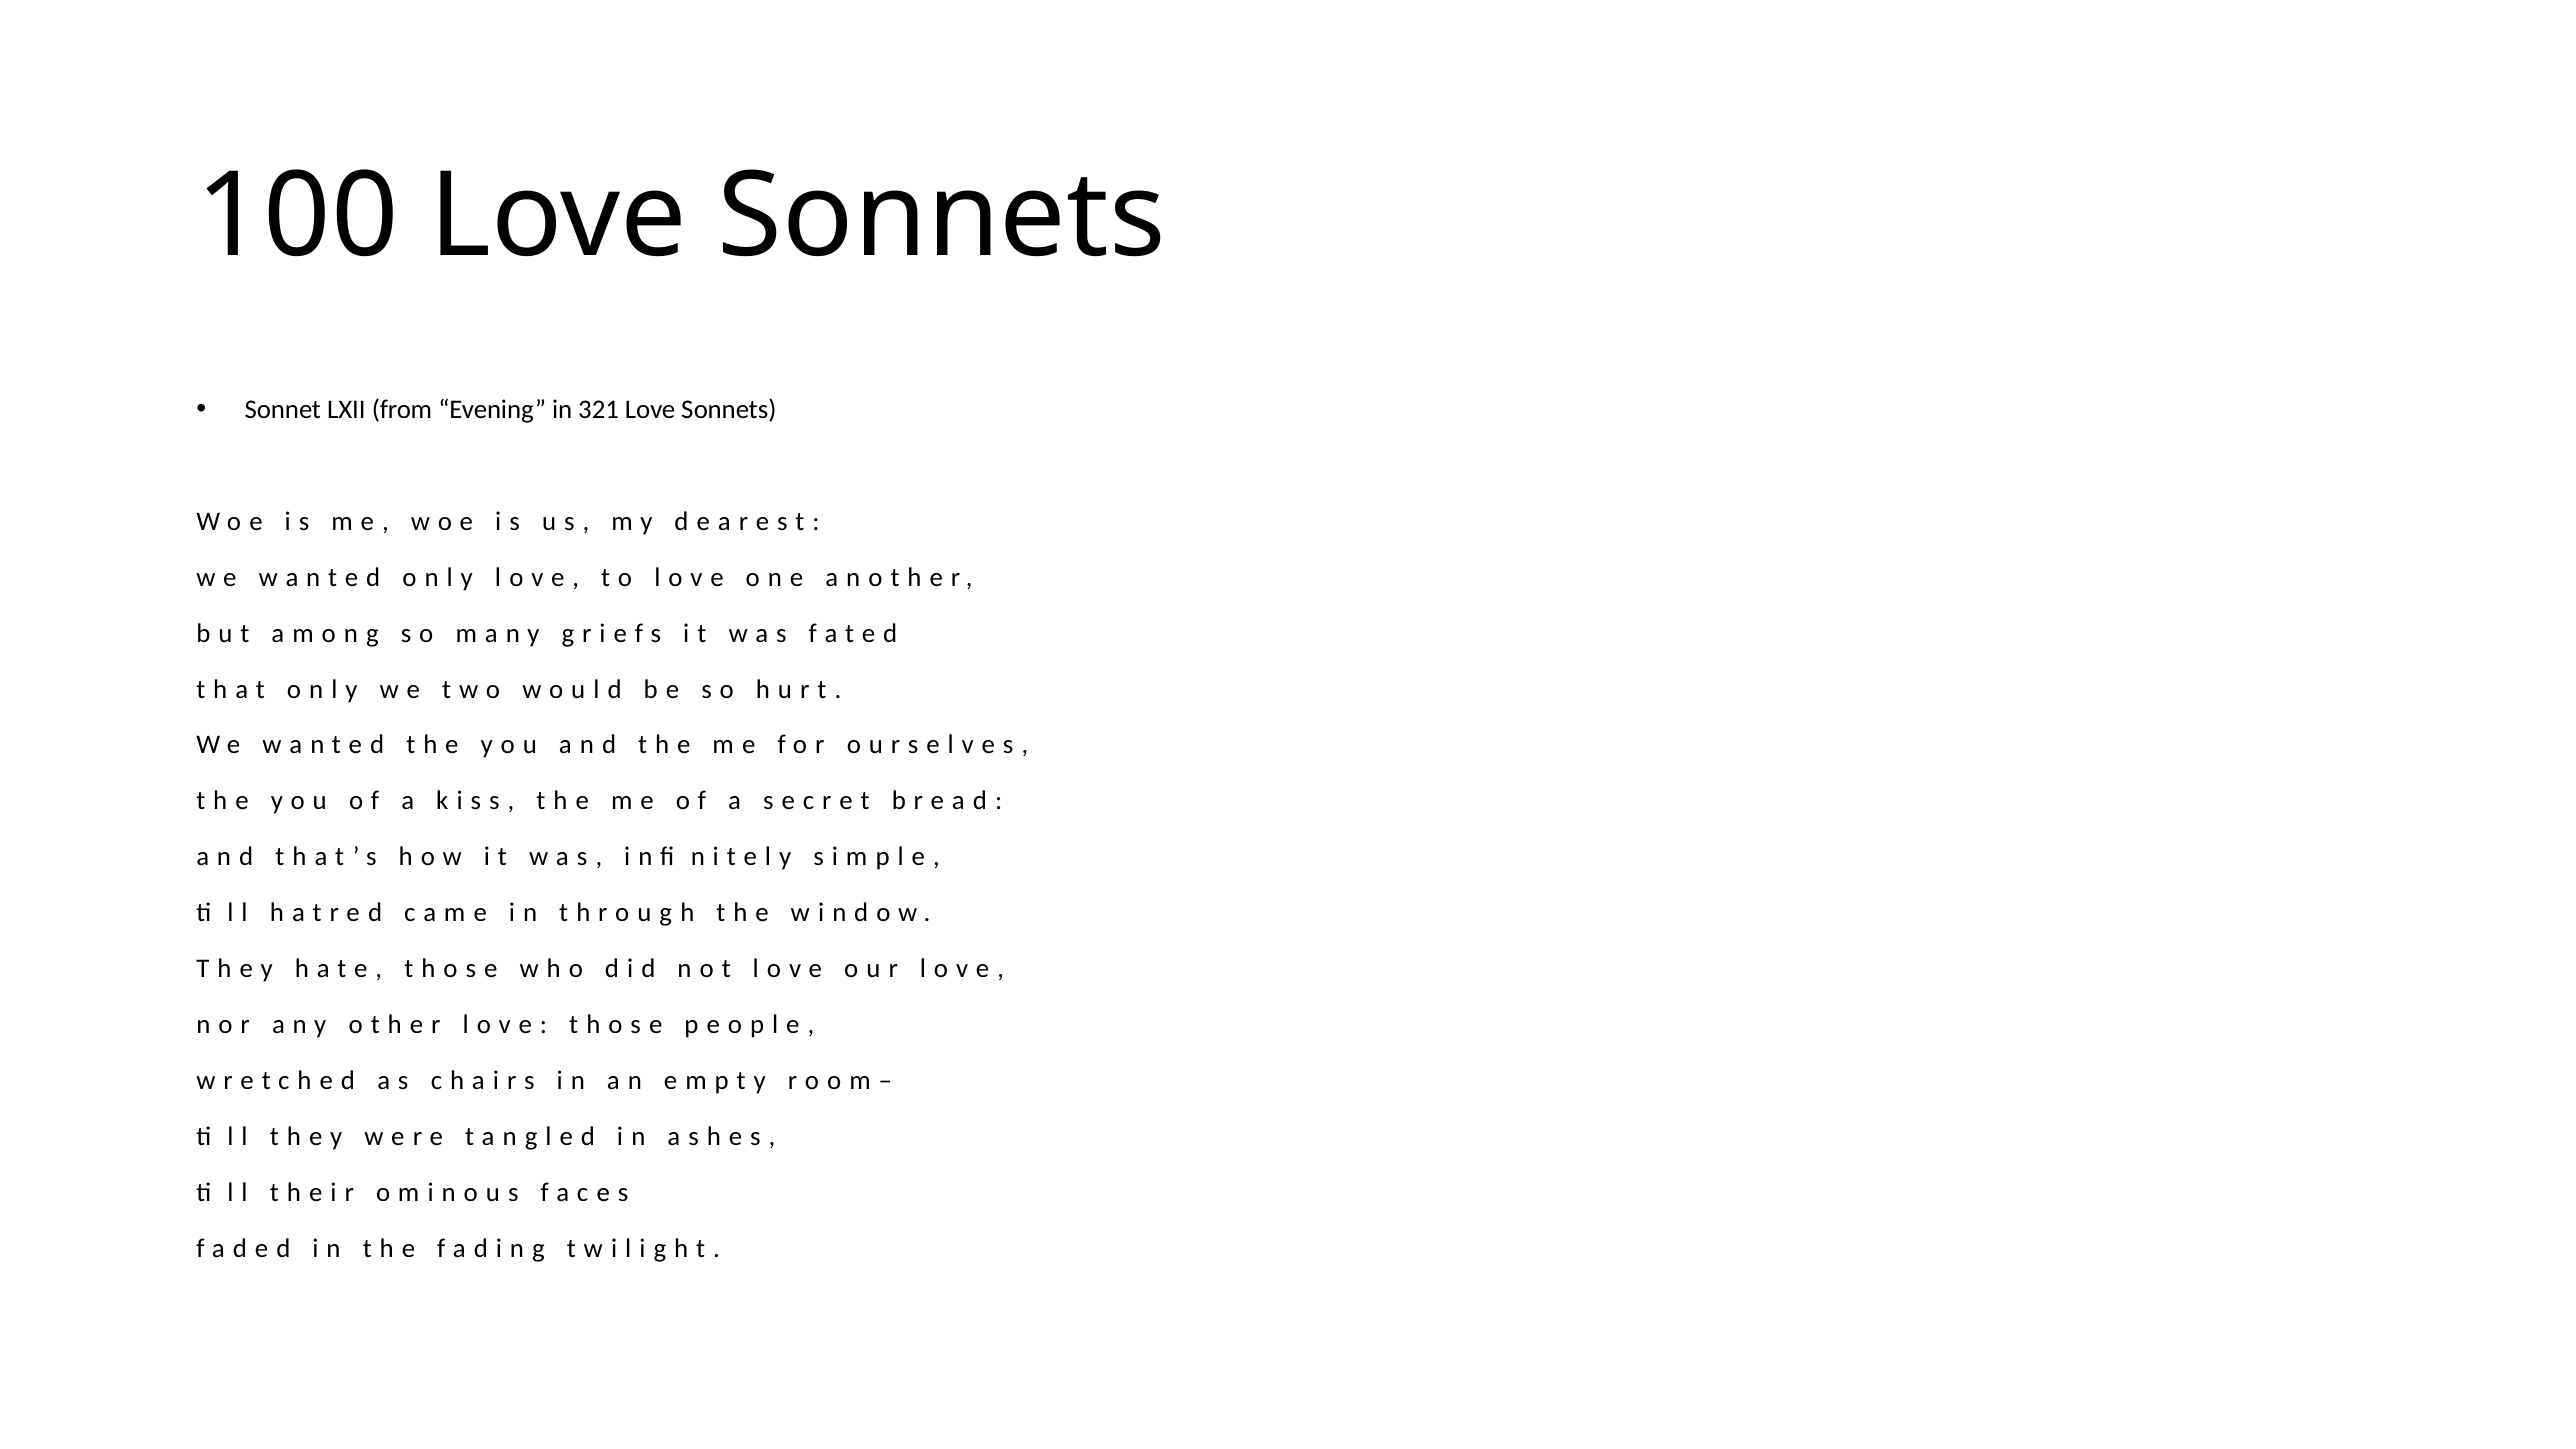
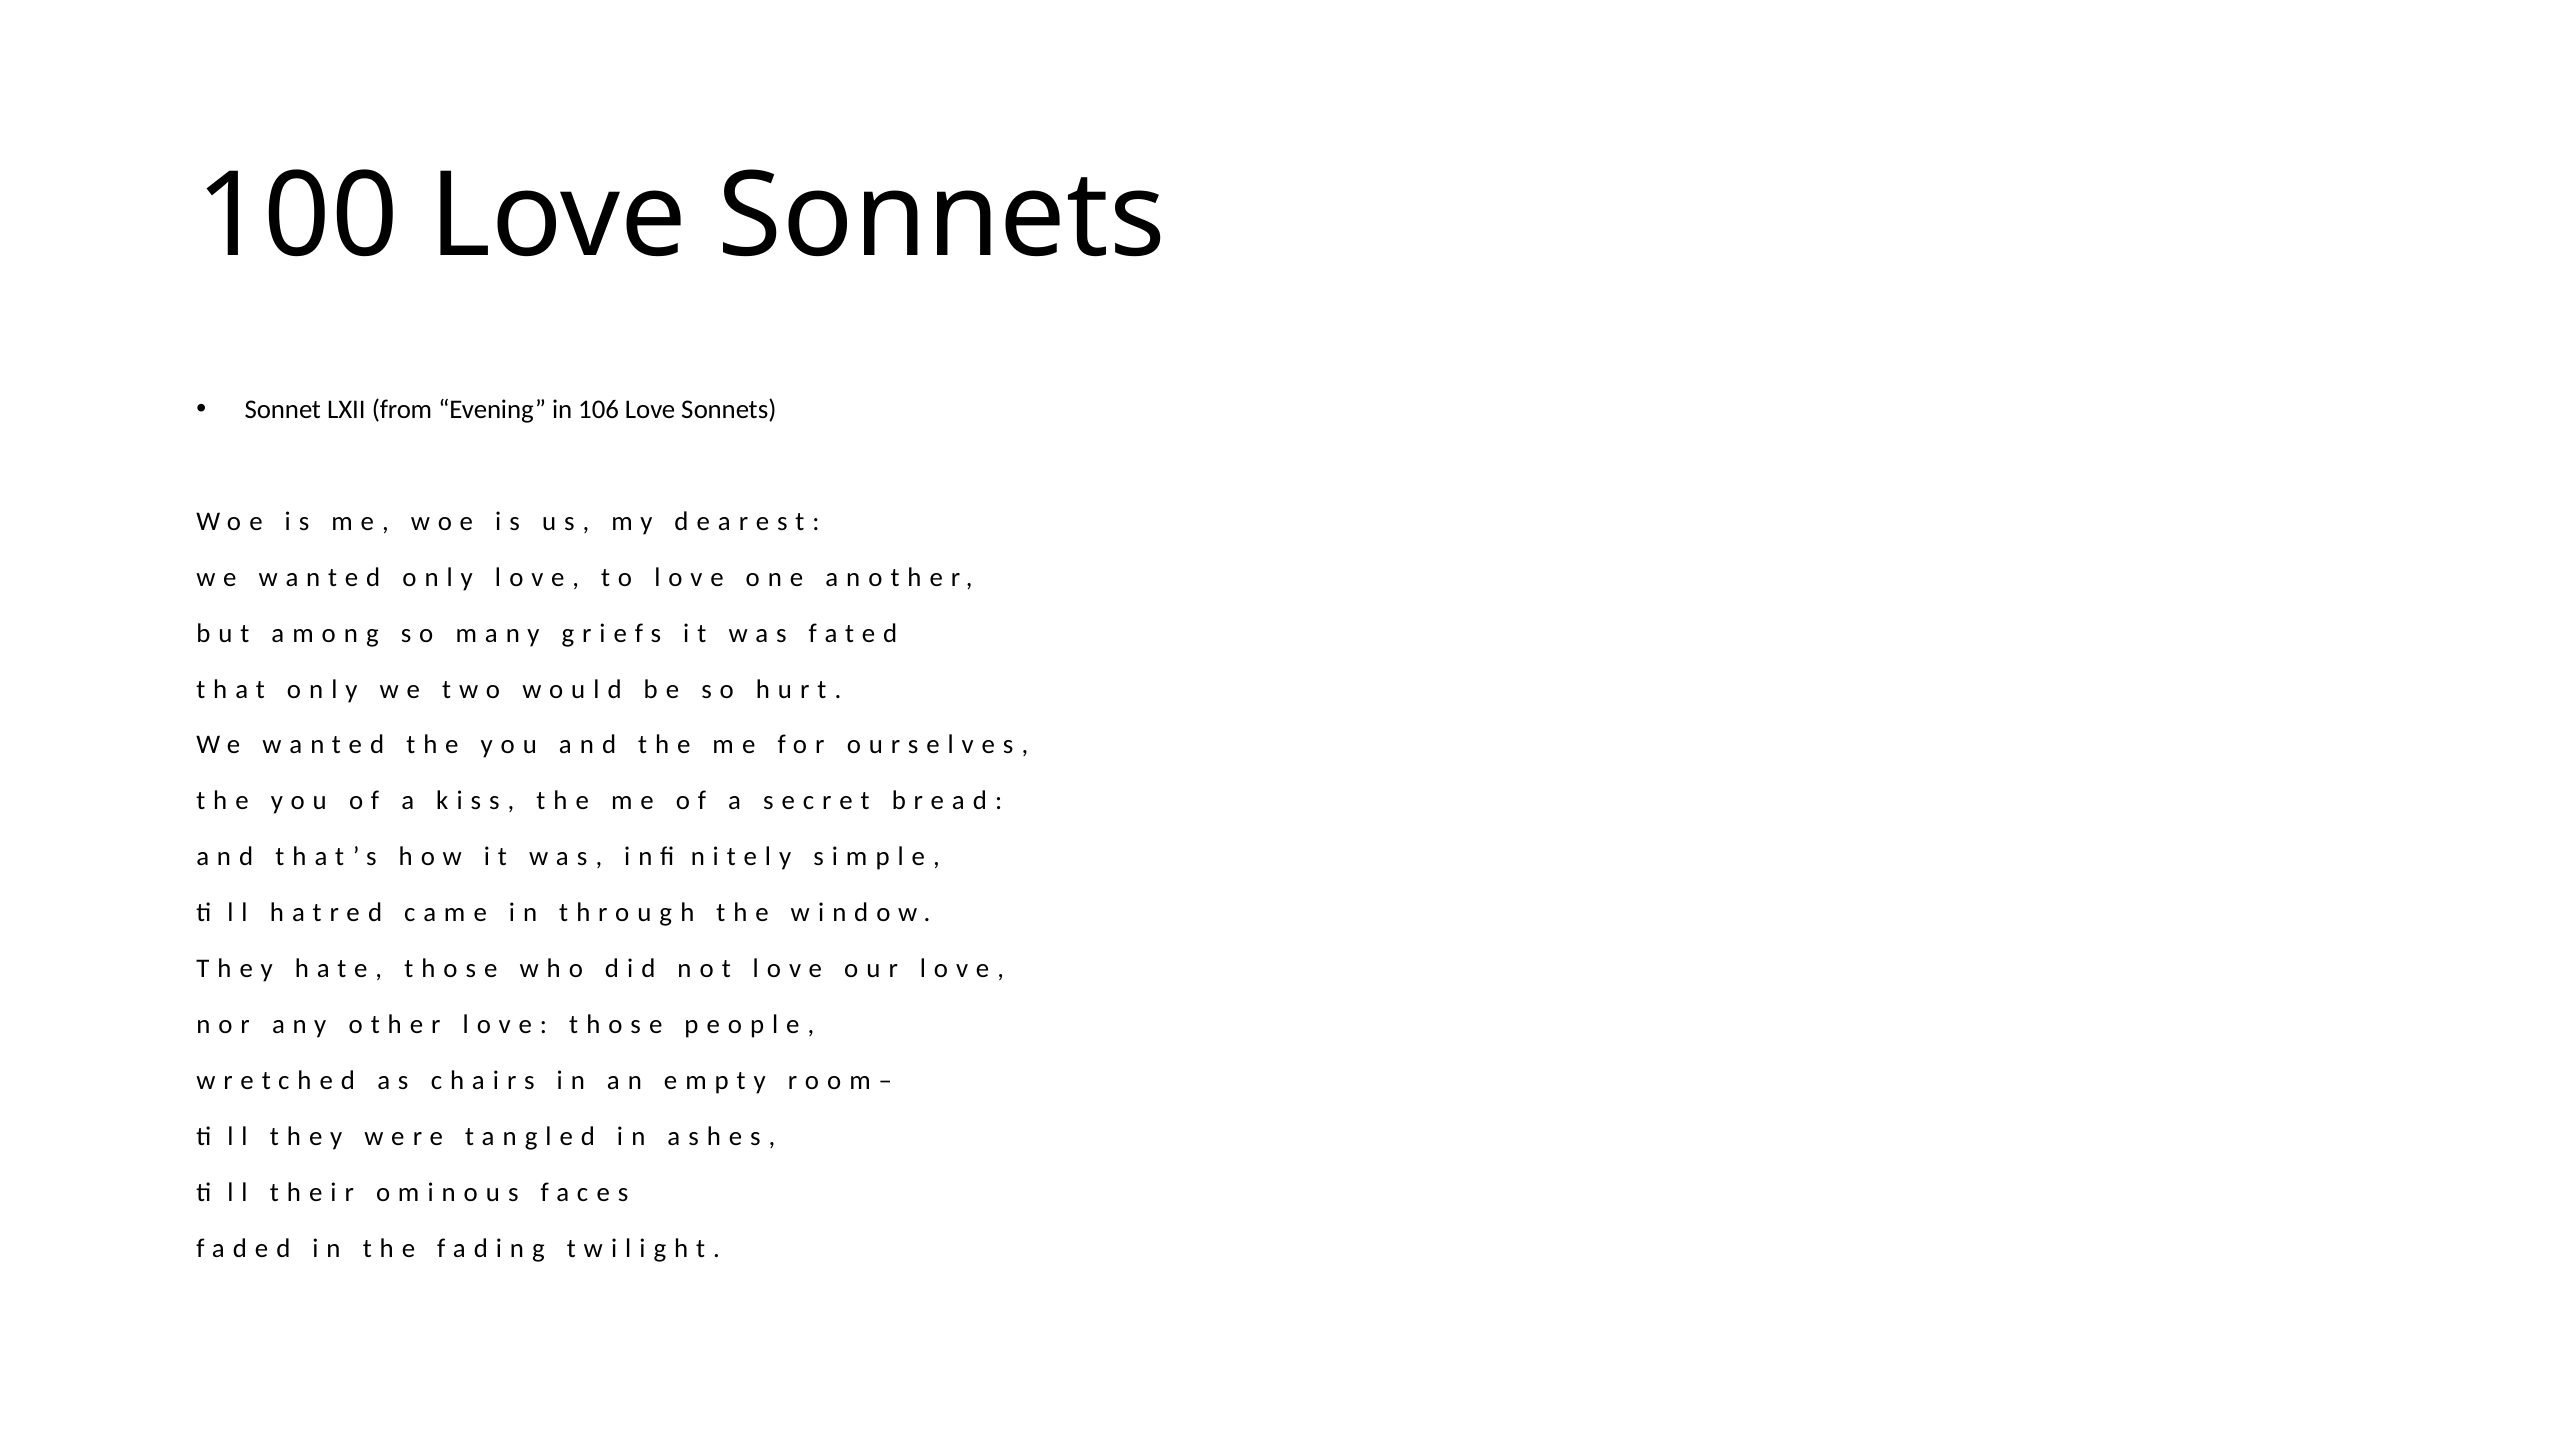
321: 321 -> 106 (599, 410)
